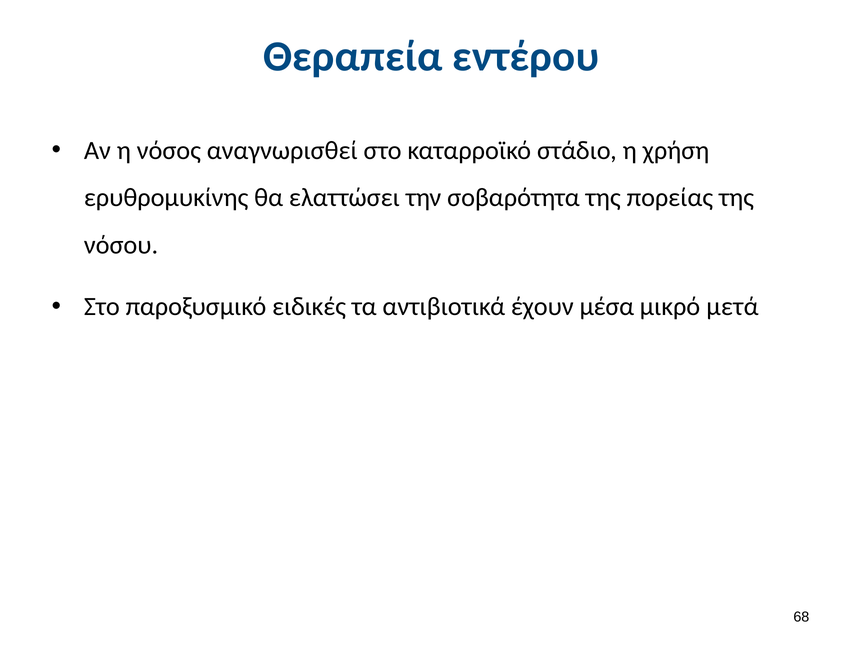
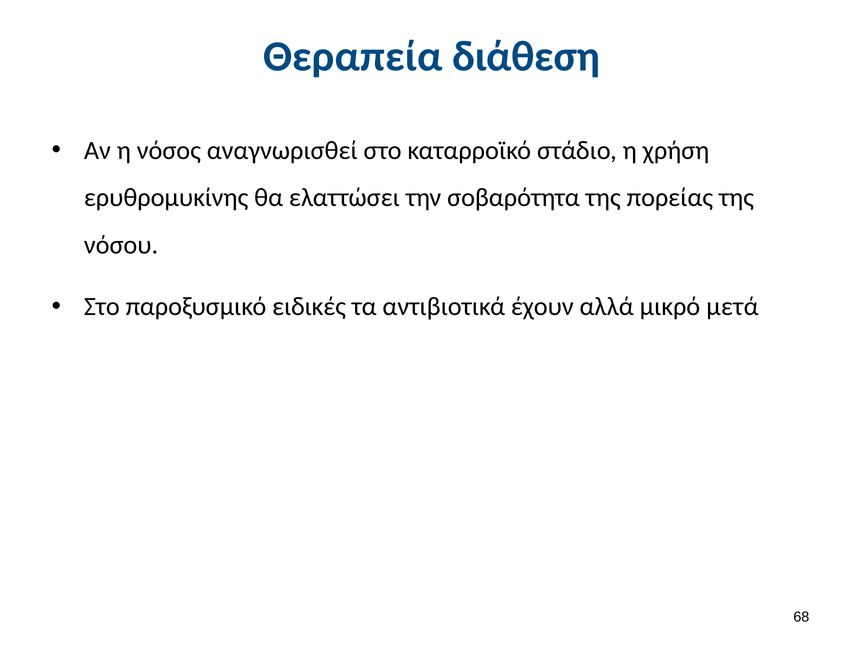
εντέρου: εντέρου -> διάθεση (526, 57)
μέσα: μέσα -> αλλά (607, 307)
